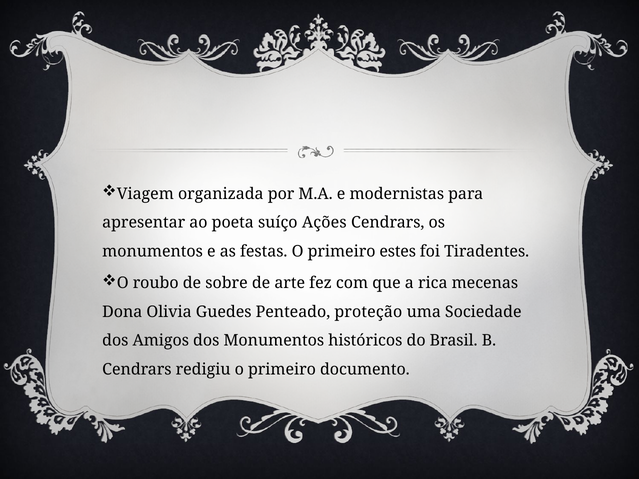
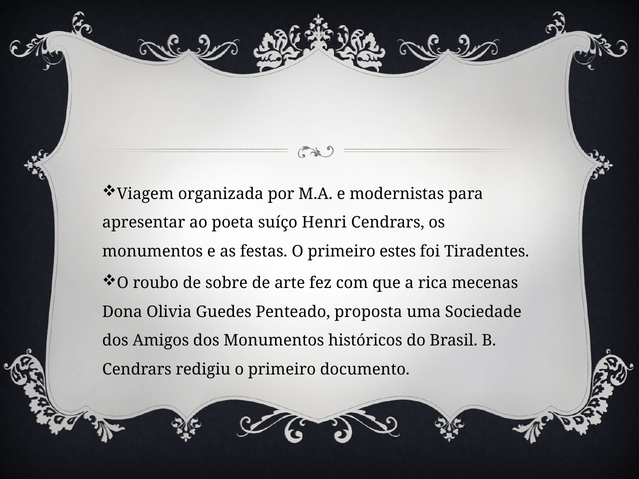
Ações: Ações -> Henri (324, 223)
proteção: proteção -> proposta (368, 312)
